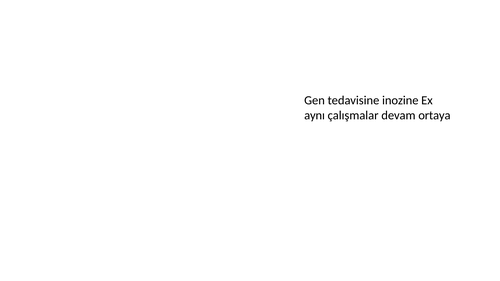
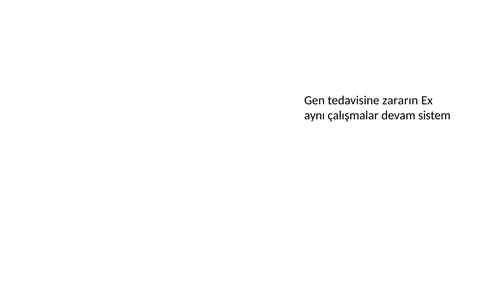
inozine: inozine -> zararın (400, 100)
ortaya: ortaya -> sistem (434, 115)
